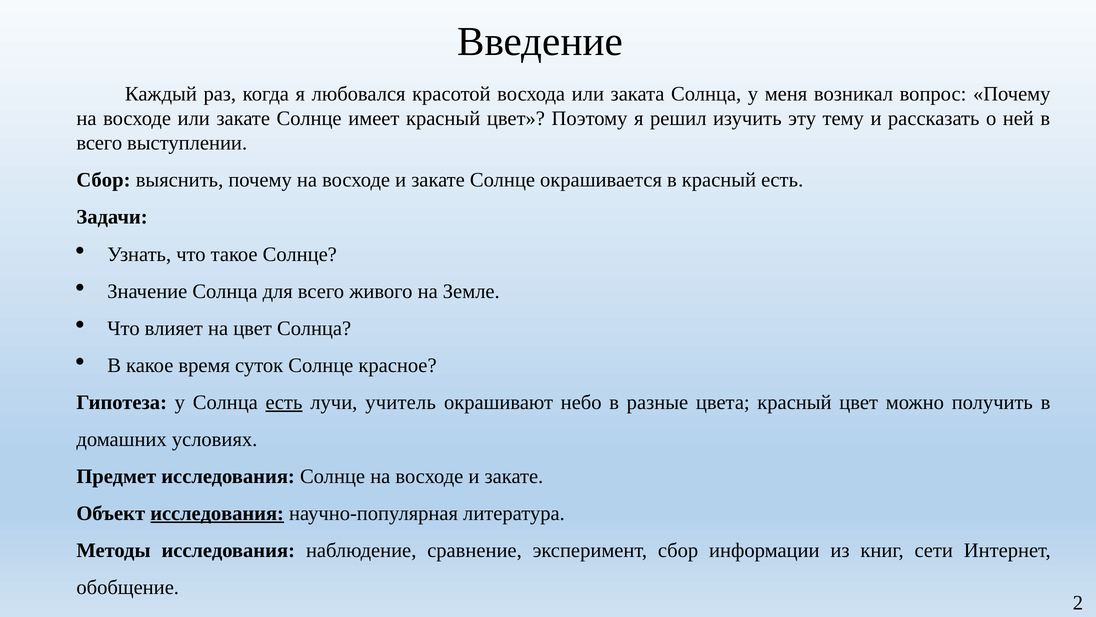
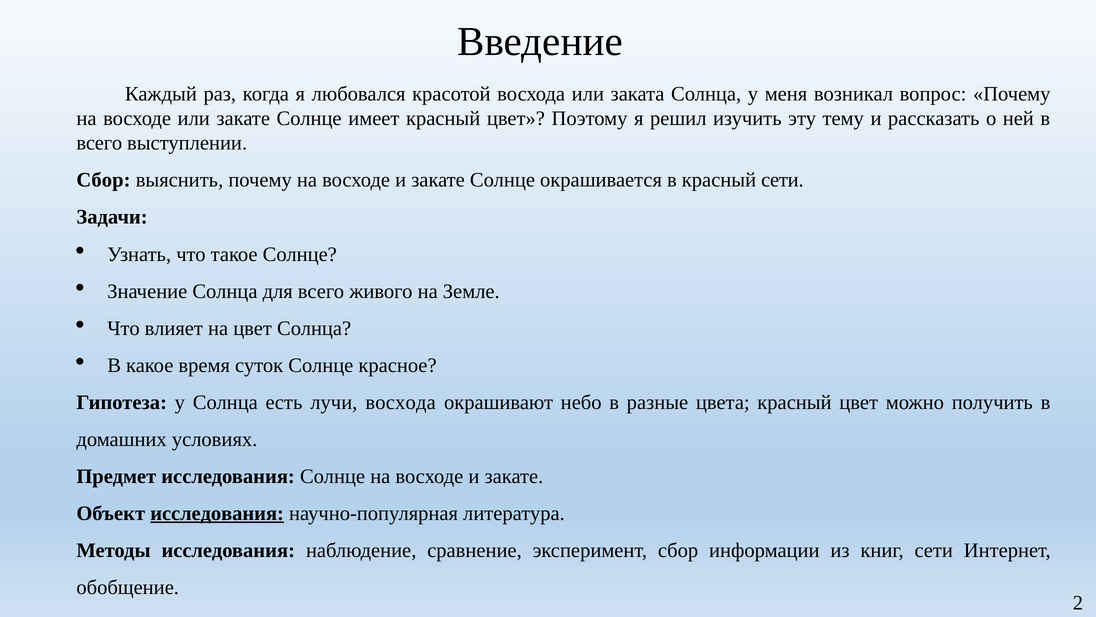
красный есть: есть -> сети (782, 180)
есть underline: present -> none (284, 402)
лучи учитель: учитель -> восхода (401, 402)
